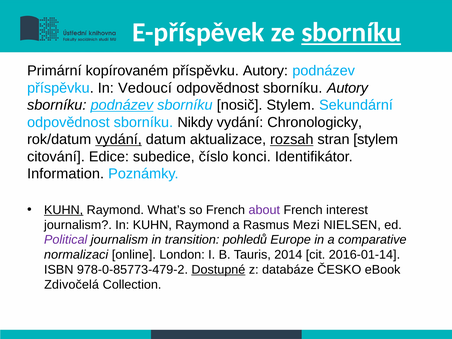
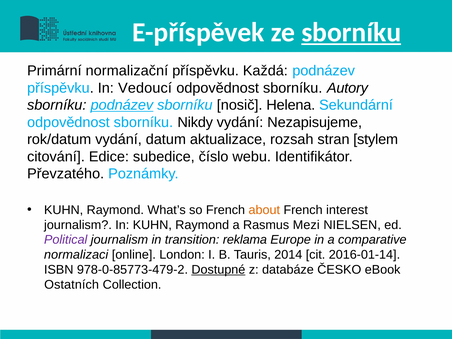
kopírovaném: kopírovaném -> normalizační (127, 71)
příspěvku Autory: Autory -> Každá (265, 71)
nosič Stylem: Stylem -> Helena (291, 105)
Chronologicky: Chronologicky -> Nezapisujeme (315, 122)
vydání underline: present -> none (119, 139)
rozsah underline: present -> none (292, 139)
konci: konci -> webu (252, 157)
Information: Information -> Převzatého (66, 174)
KUHN underline: present -> none (64, 210)
about colour: purple -> orange (264, 210)
pohledů: pohledů -> reklama (245, 240)
Zdivočelá: Zdivočelá -> Ostatních (72, 285)
